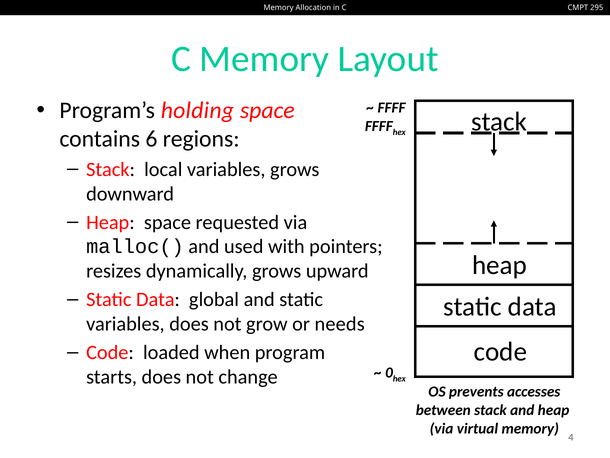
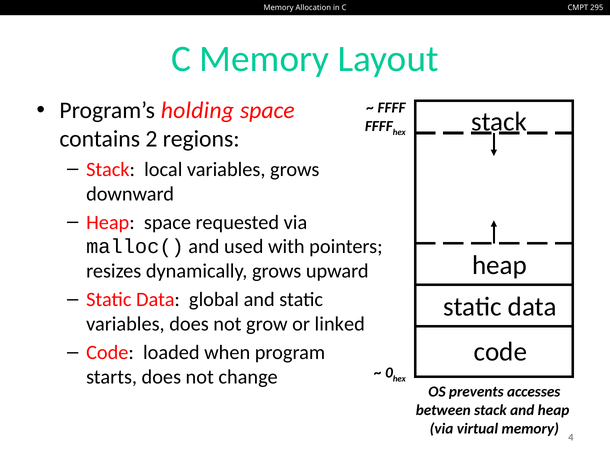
6: 6 -> 2 (151, 139)
needs: needs -> linked (340, 324)
